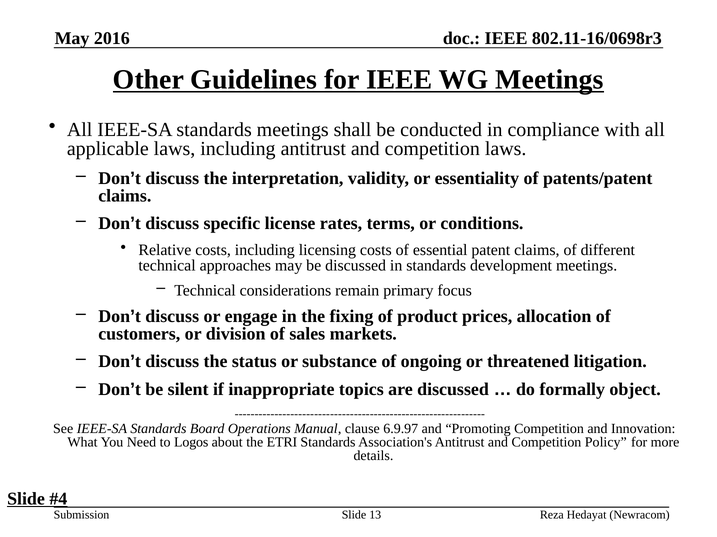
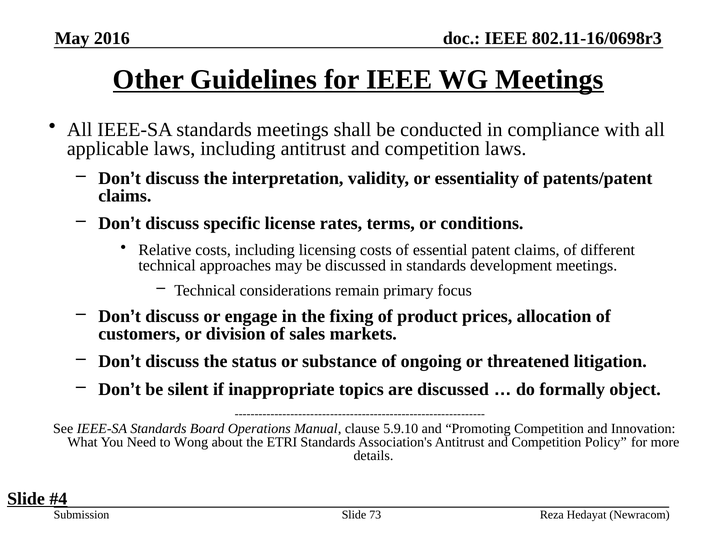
6.9.97: 6.9.97 -> 5.9.10 (401, 429)
Logos: Logos -> Wong (191, 443)
13: 13 -> 73 (375, 516)
